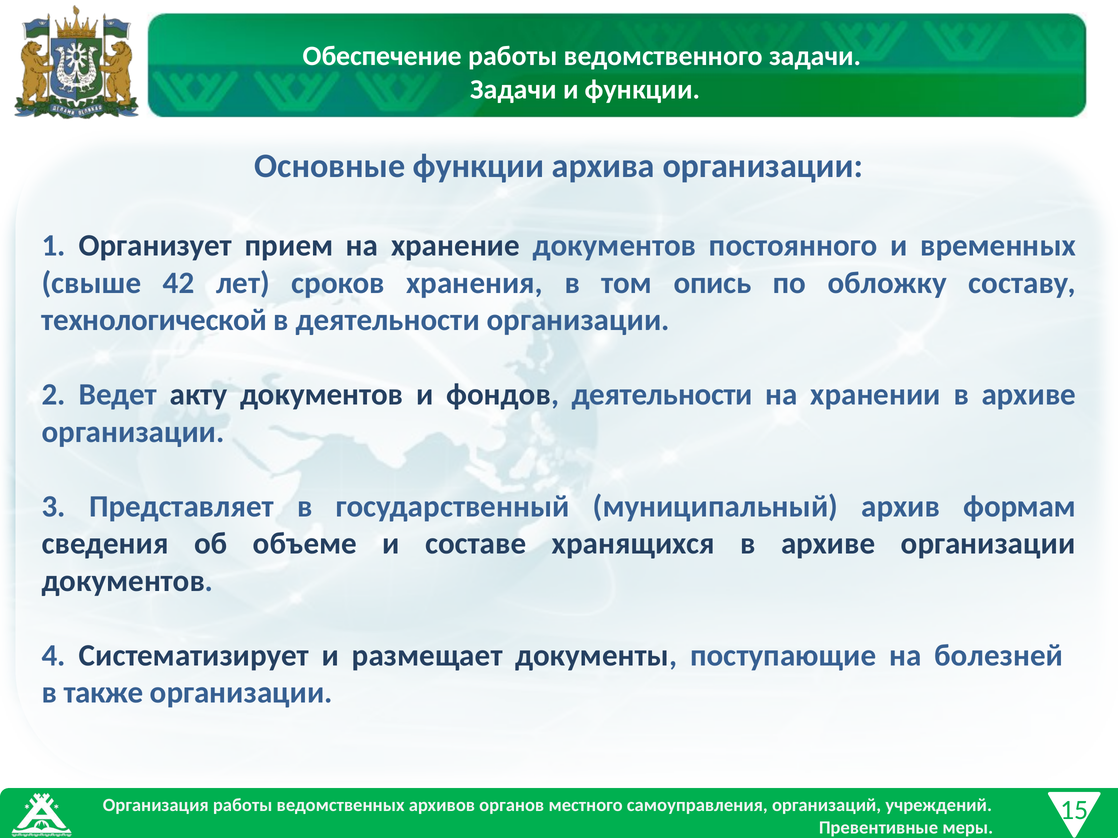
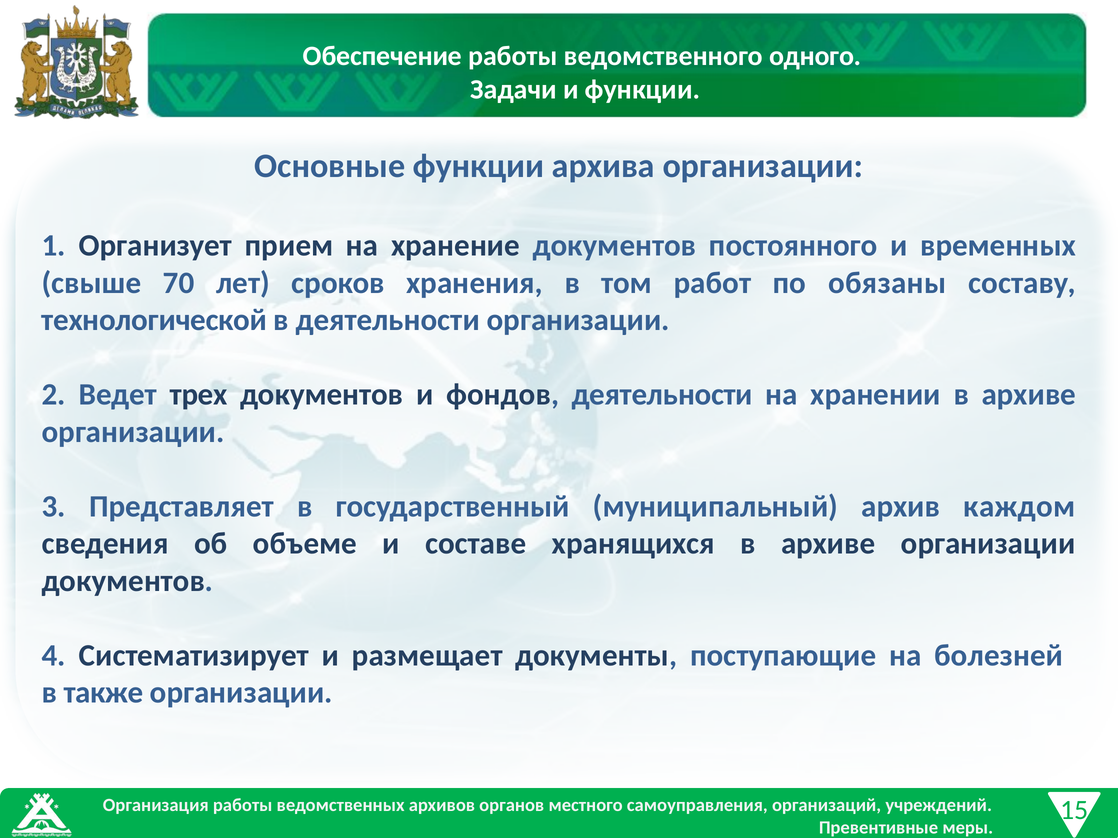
ведомственного задачи: задачи -> одного (815, 56)
42: 42 -> 70 (179, 283)
опись: опись -> работ (712, 283)
обложку: обложку -> обязаны (887, 283)
акту: акту -> трех (199, 395)
формам: формам -> каждом (1019, 507)
